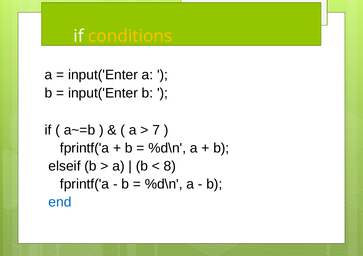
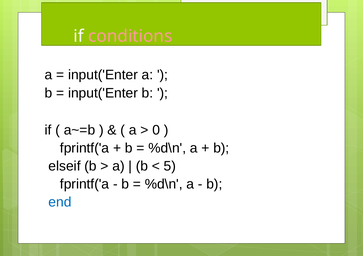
conditions colour: yellow -> pink (130, 36)
7: 7 -> 0 (156, 130)
8: 8 -> 5 (170, 166)
